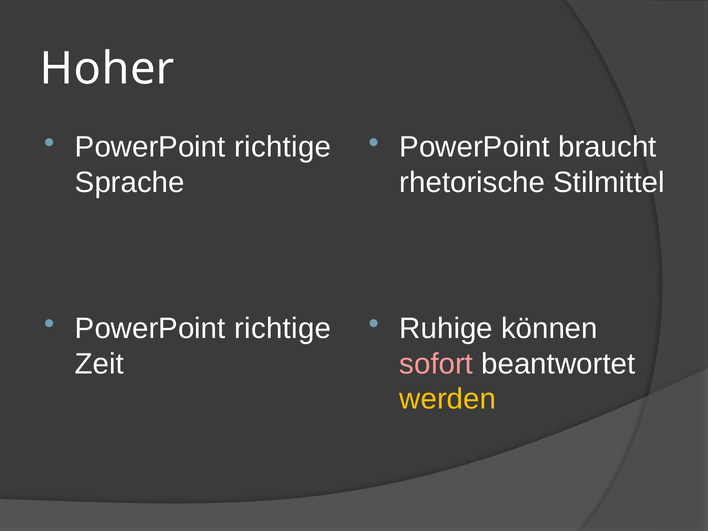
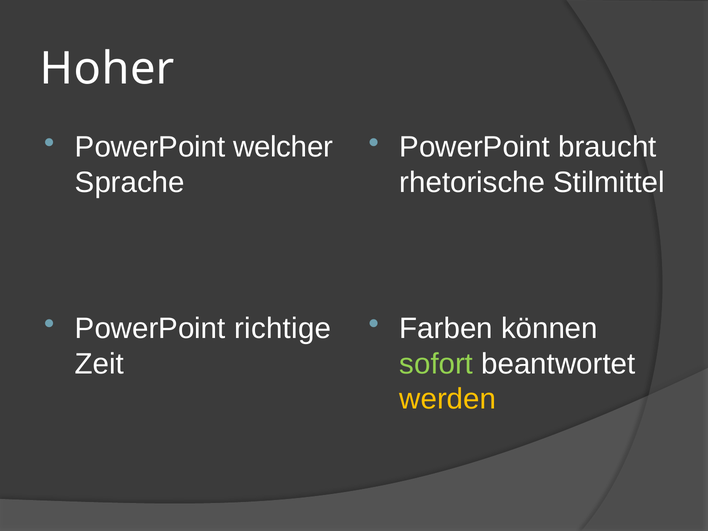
richtige: richtige -> welcher (283, 147)
Ruhige: Ruhige -> Farben (446, 328)
sofort colour: pink -> light green (436, 364)
